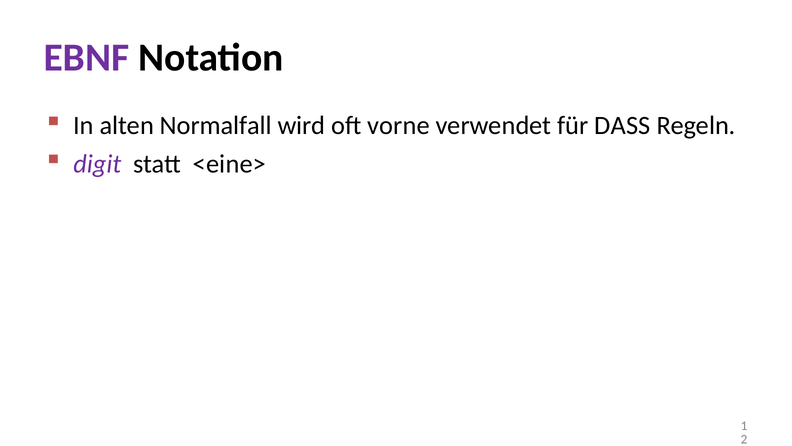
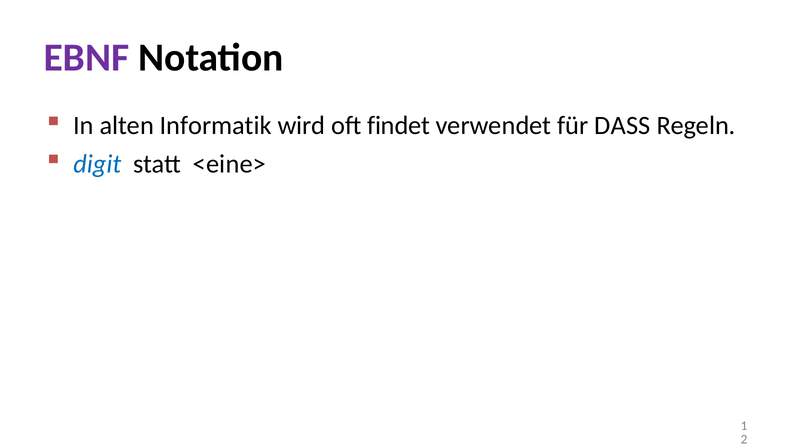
Normalfall: Normalfall -> Informatik (216, 126)
vorne: vorne -> findet (399, 126)
digit colour: purple -> blue (97, 164)
